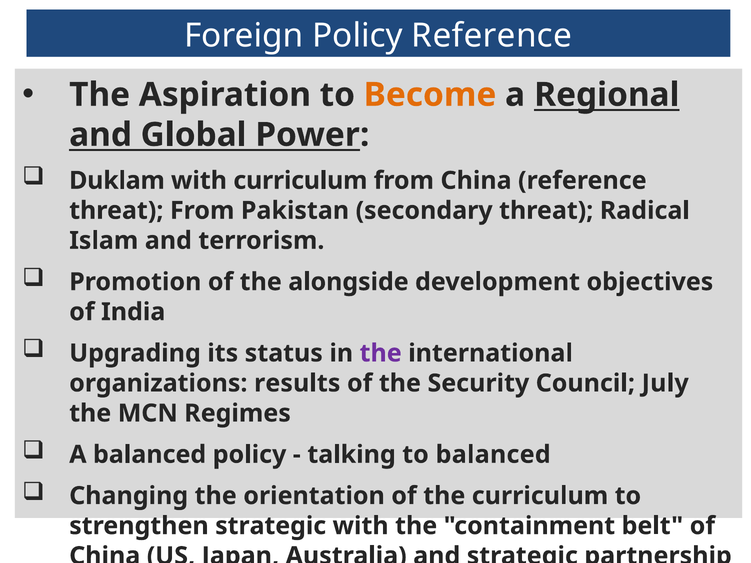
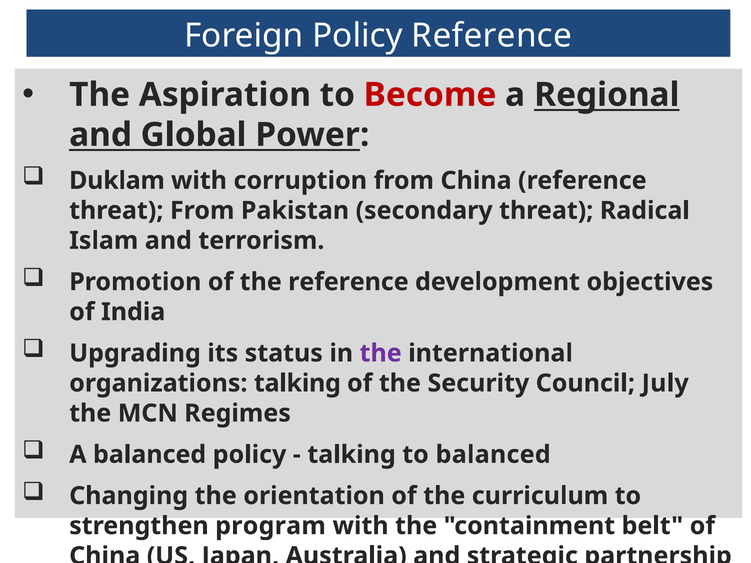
Become colour: orange -> red (430, 95)
with curriculum: curriculum -> corruption (300, 181)
the alongside: alongside -> reference (348, 282)
organizations results: results -> talking (297, 383)
strengthen strategic: strategic -> program (270, 526)
